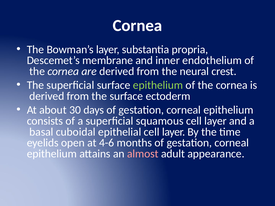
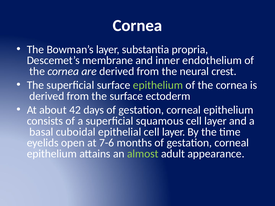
30: 30 -> 42 (75, 110)
4-6: 4-6 -> 7-6 (107, 143)
almost colour: pink -> light green (143, 154)
